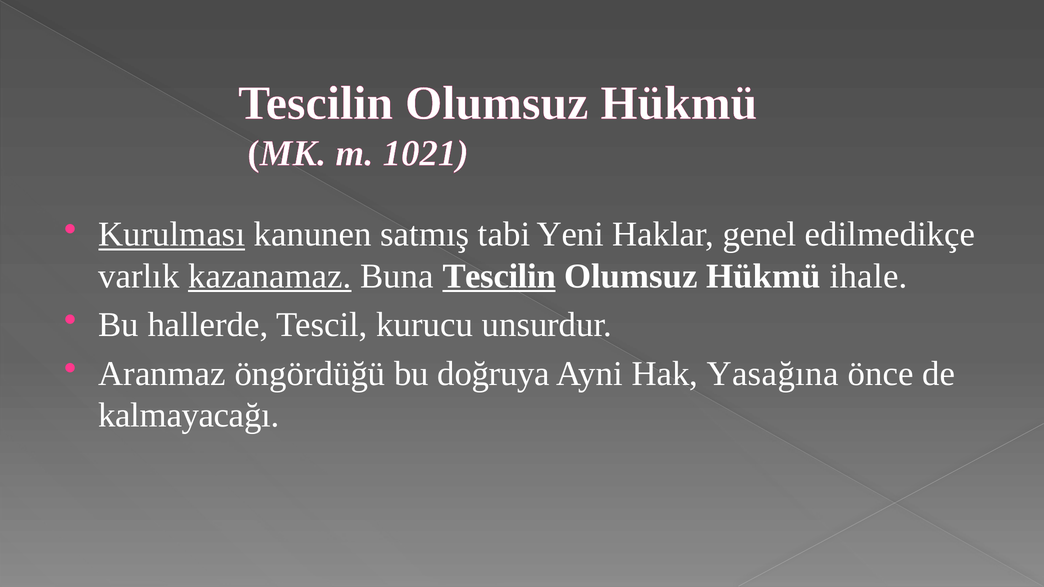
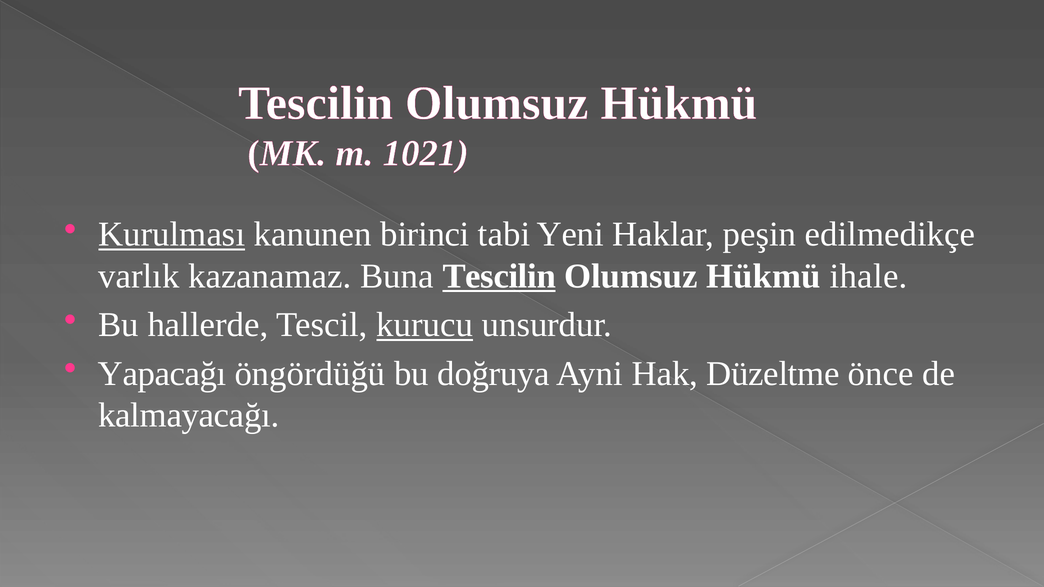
satmış: satmış -> birinci (425, 235)
genel: genel -> peşin (759, 235)
kazanamaz underline: present -> none (270, 276)
kurucu underline: none -> present (425, 325)
Aranmaz: Aranmaz -> Yapacağı (162, 374)
Yasağına: Yasağına -> Düzeltme (773, 374)
